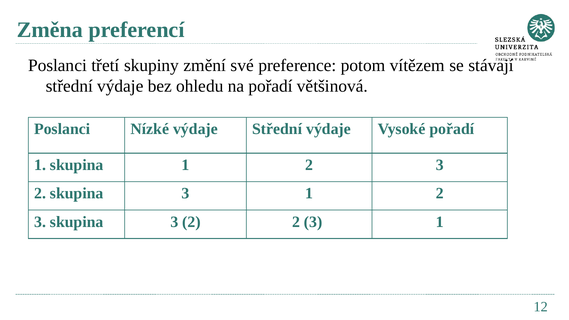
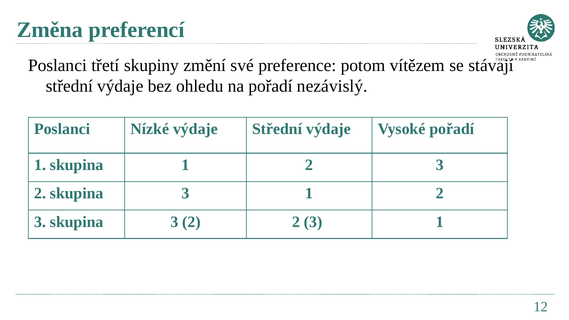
většinová: většinová -> nezávislý (332, 86)
